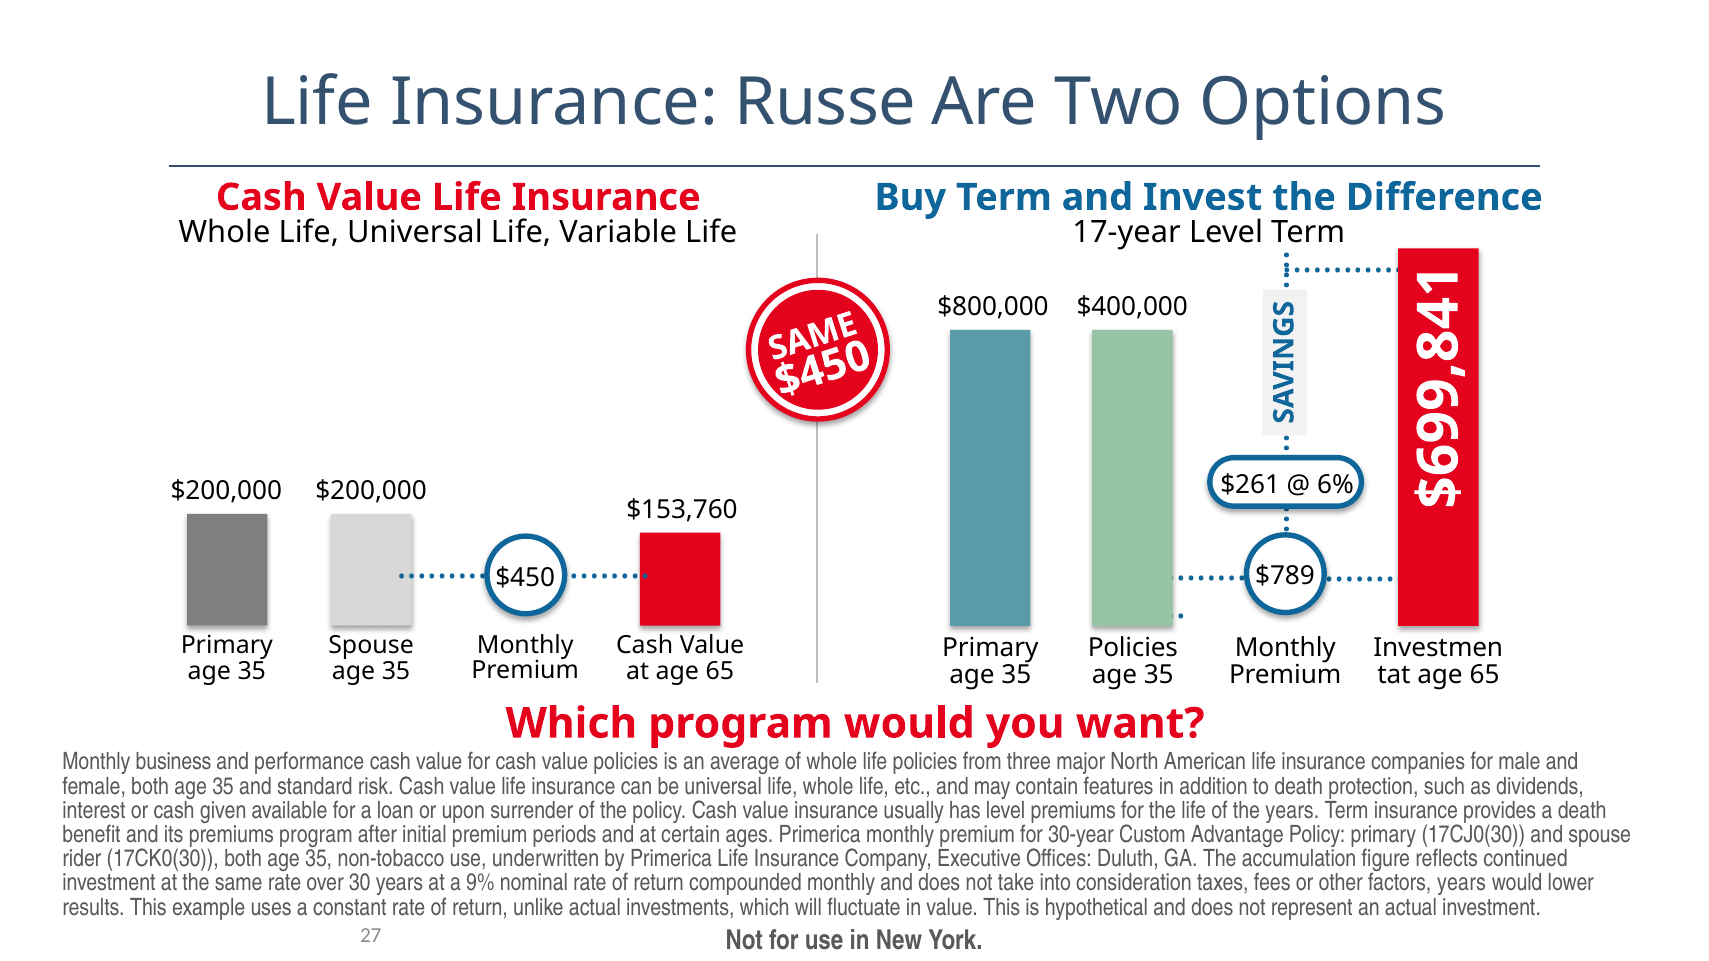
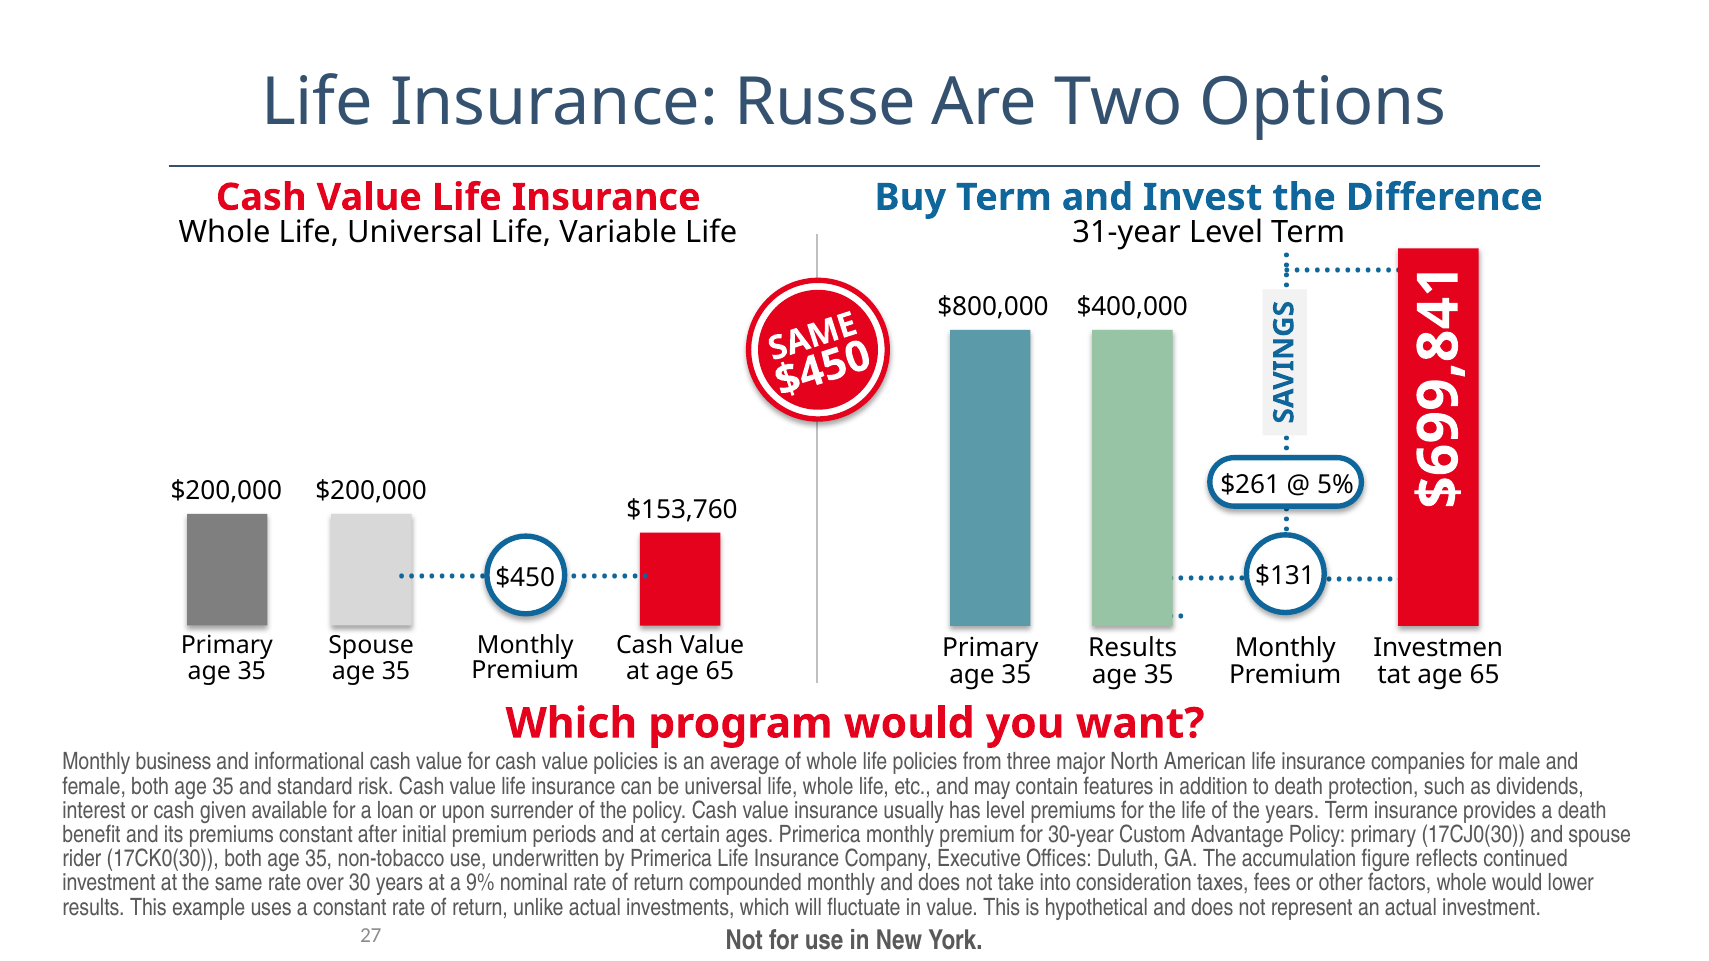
17-year: 17-year -> 31-year (1127, 233)
6%: 6% -> 5% (1335, 485)
$789: $789 -> $131 (1285, 577)
Policies: Policies -> Results (1133, 648)
performance: performance -> informational (309, 762)
premiums program: program -> constant (316, 835)
factors years: years -> whole (1462, 883)
